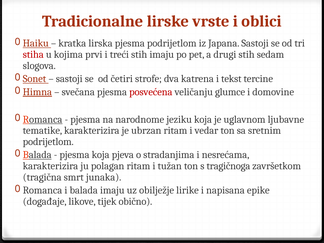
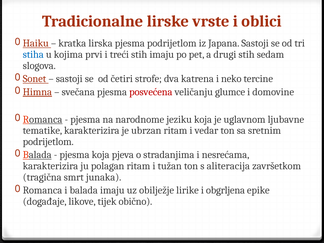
stiha colour: red -> blue (33, 54)
tekst: tekst -> neko (231, 79)
tragičnoga: tragičnoga -> aliteracija (228, 166)
napisana: napisana -> obgrljena (225, 190)
